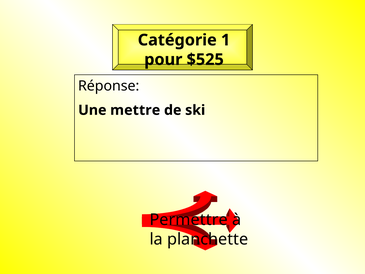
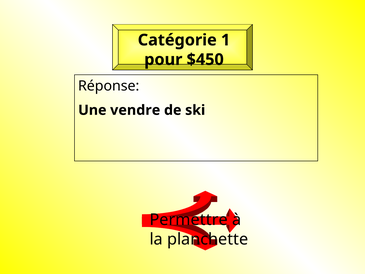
$525: $525 -> $450 (205, 59)
mettre: mettre -> vendre (135, 110)
